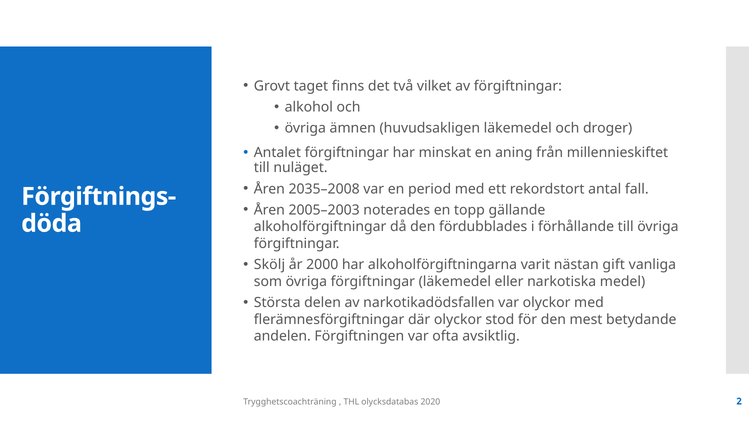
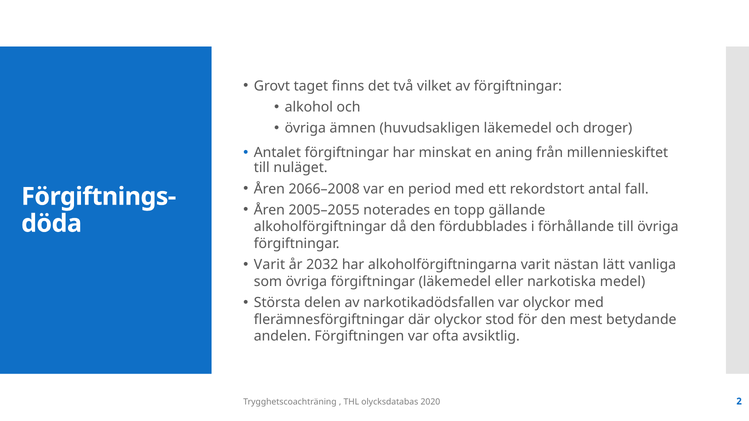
2035–2008: 2035–2008 -> 2066–2008 (324, 189)
2005–2003: 2005–2003 -> 2005–2055 (324, 210)
Skölj: Skölj -> Varit (269, 265)
2000: 2000 -> 2032 (322, 265)
gift: gift -> lätt (614, 265)
